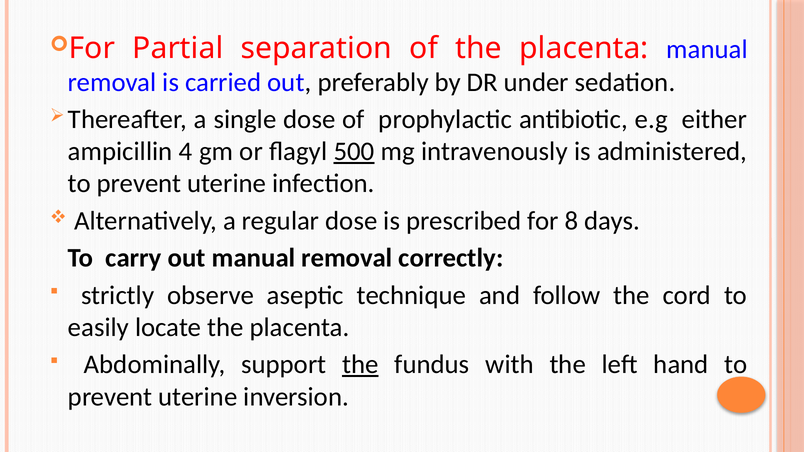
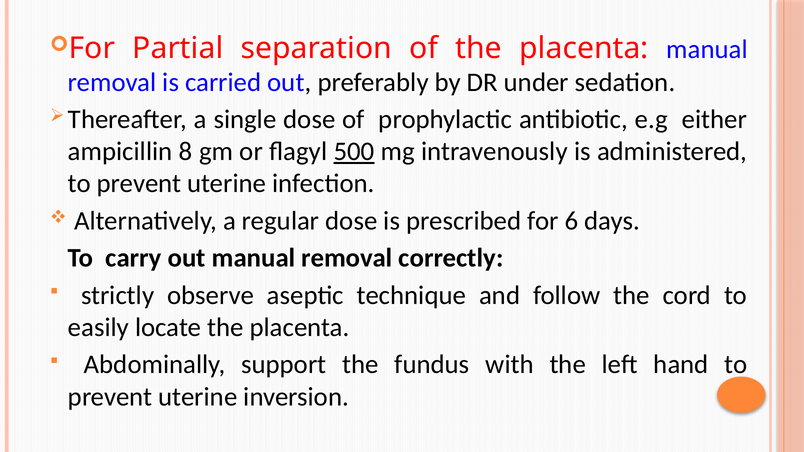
4: 4 -> 8 (186, 152)
8: 8 -> 6 (571, 221)
the underline: present -> none (360, 365)
